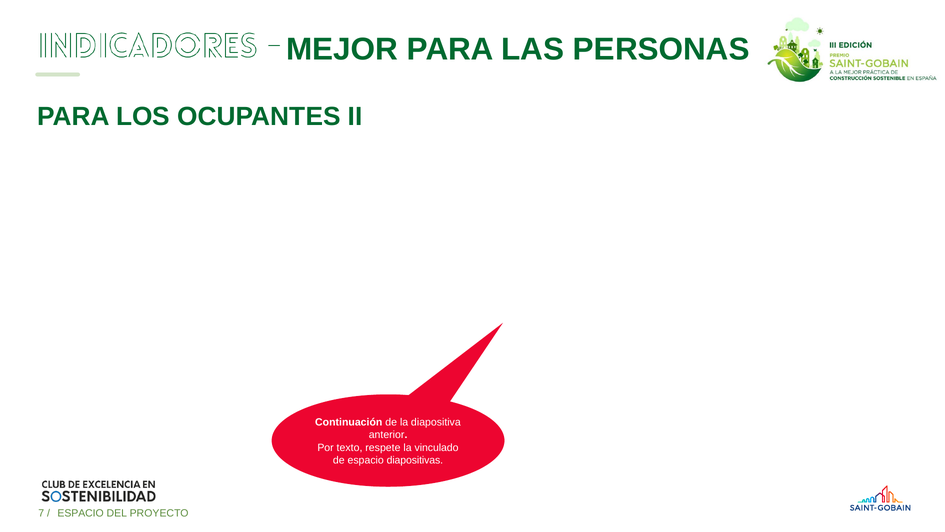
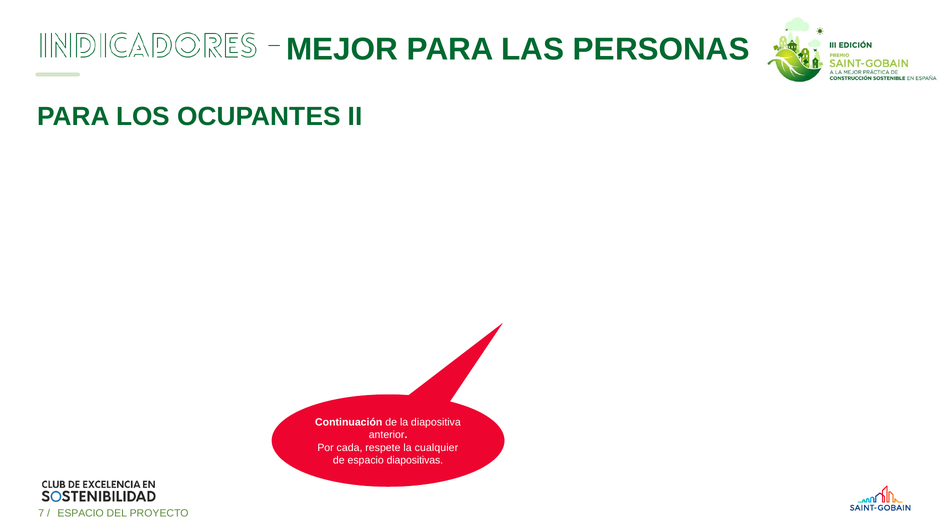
texto: texto -> cada (350, 447)
vinculado: vinculado -> cualquier (436, 447)
